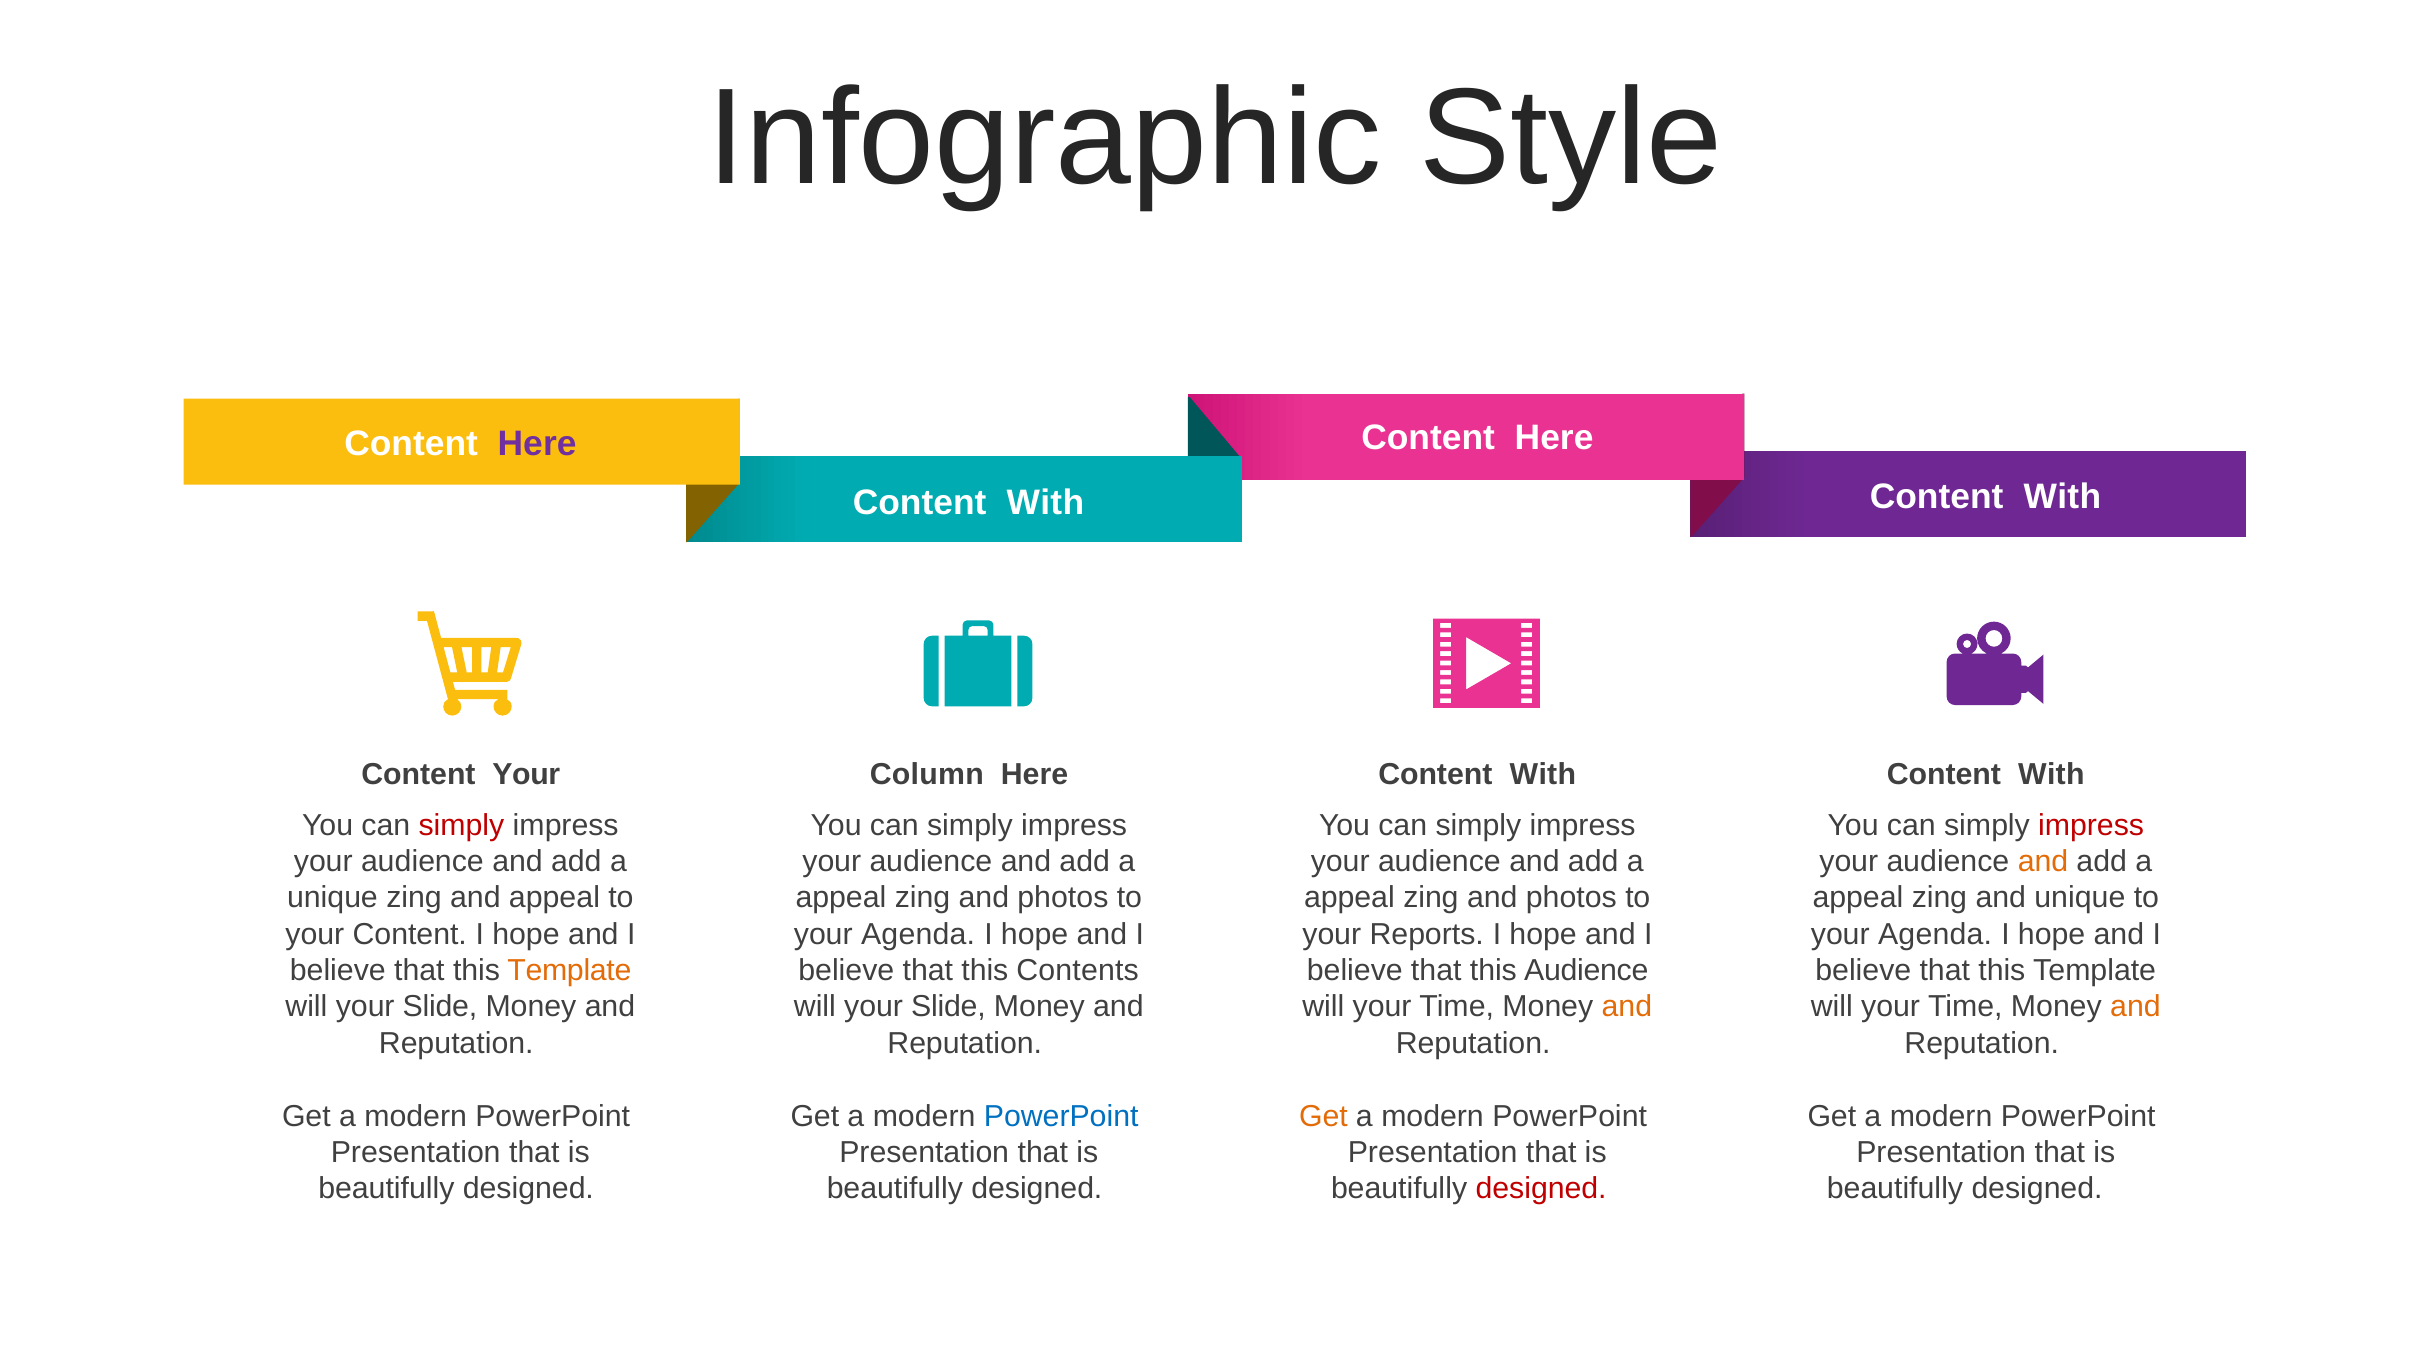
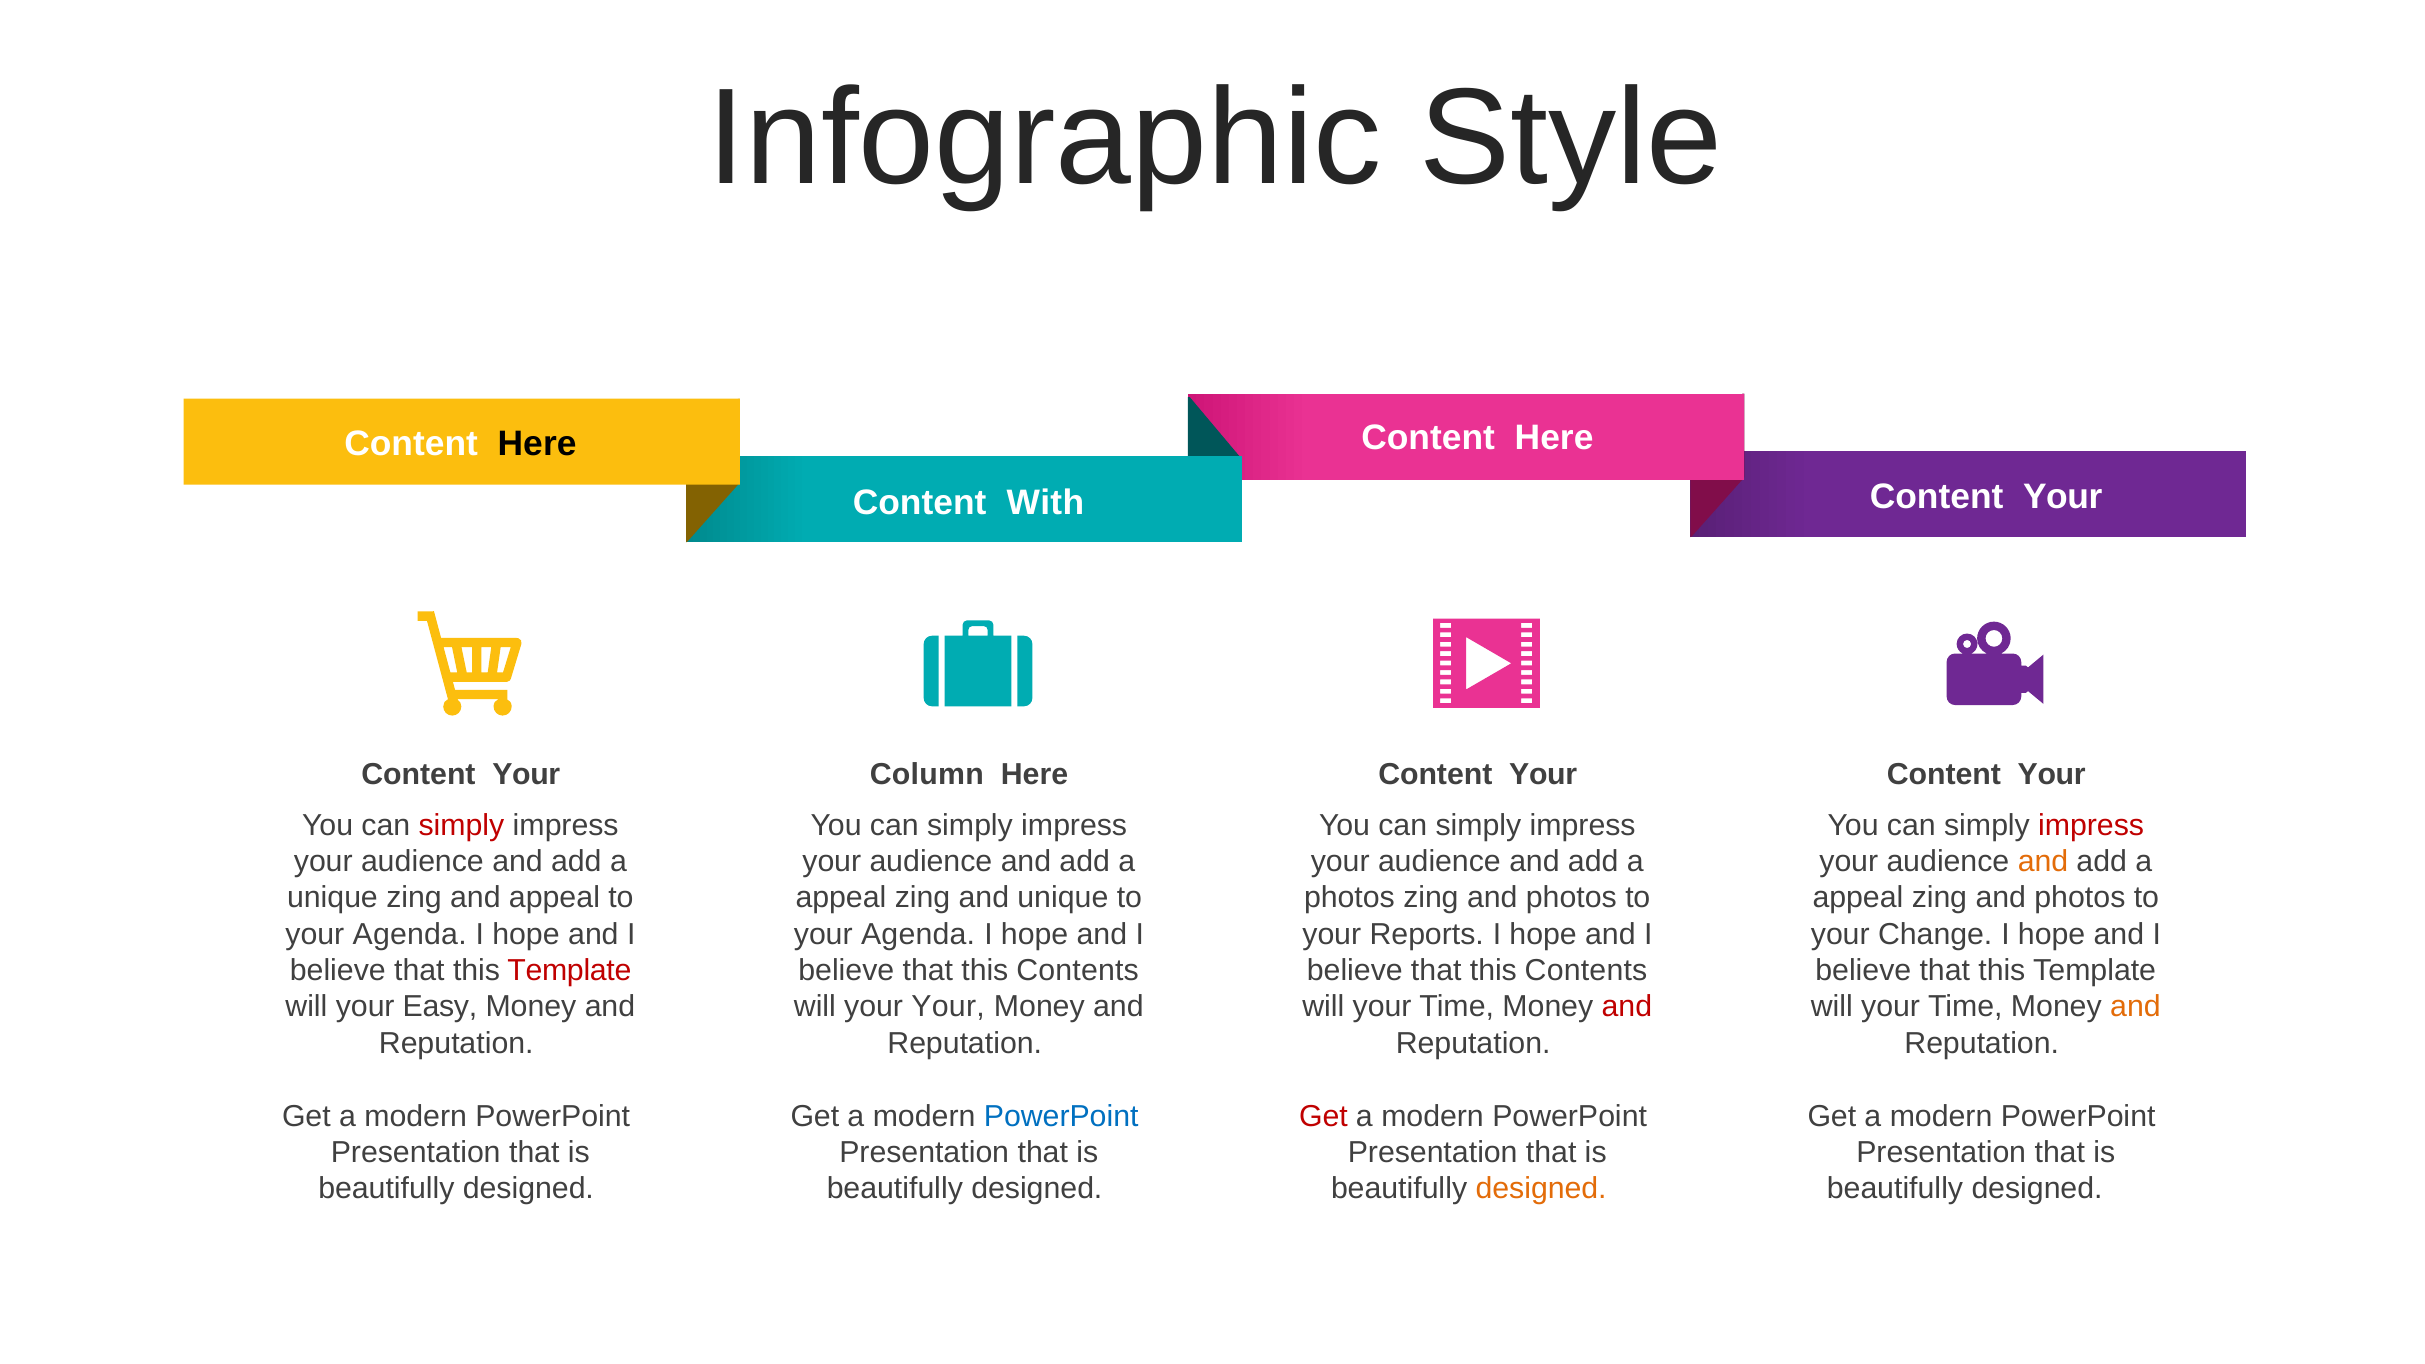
Here colour: purple -> black (537, 444)
With: With -> Your (2063, 497)
With: With -> Your (1543, 775)
With: With -> Your (2052, 775)
photos: photos -> unique (1063, 898)
appeal: appeal -> photos (1349, 898)
unique: unique -> photos (2080, 898)
Content: Content -> Agenda (410, 934)
Agenda: Agenda -> Change (1935, 934)
Template colour: orange -> red (569, 971)
Audience: Audience -> Contents (1586, 971)
Slide: Slide -> Easy (440, 1007)
Slide: Slide -> Your (948, 1007)
and colour: orange -> red (1627, 1007)
Get colour: orange -> red (1323, 1116)
designed colour: red -> orange (1541, 1189)
